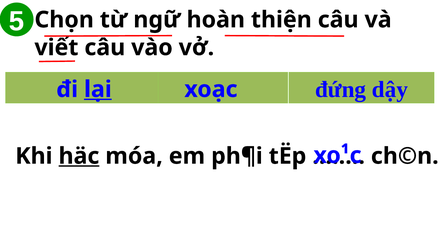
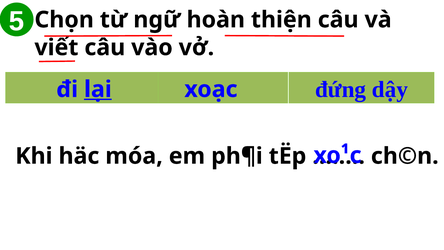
häc underline: present -> none (79, 156)
